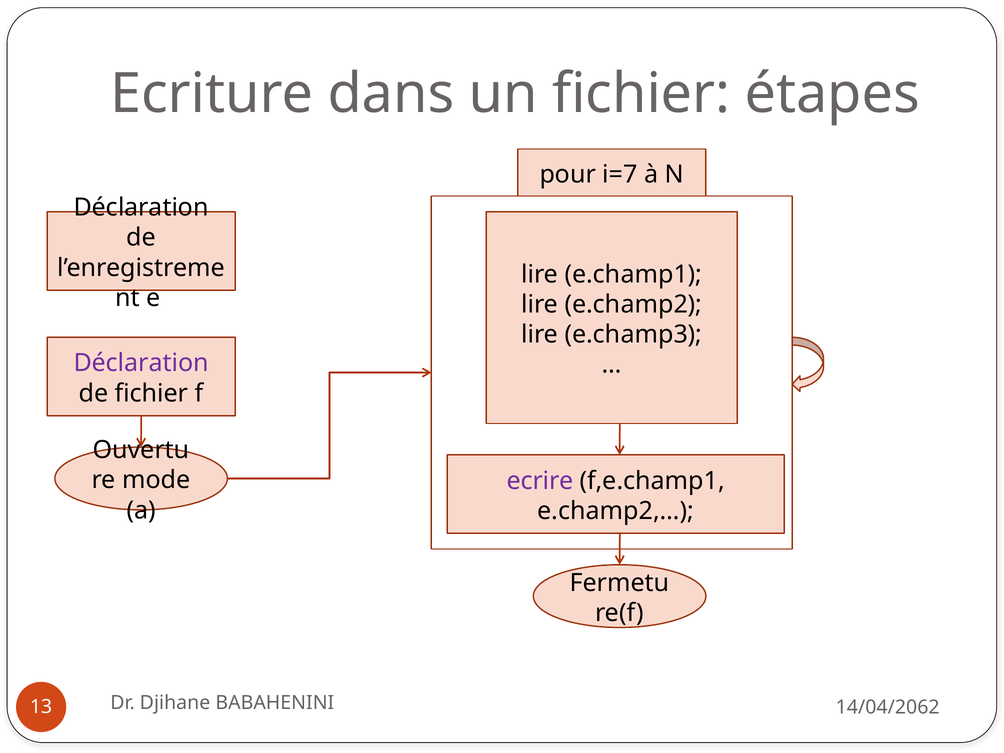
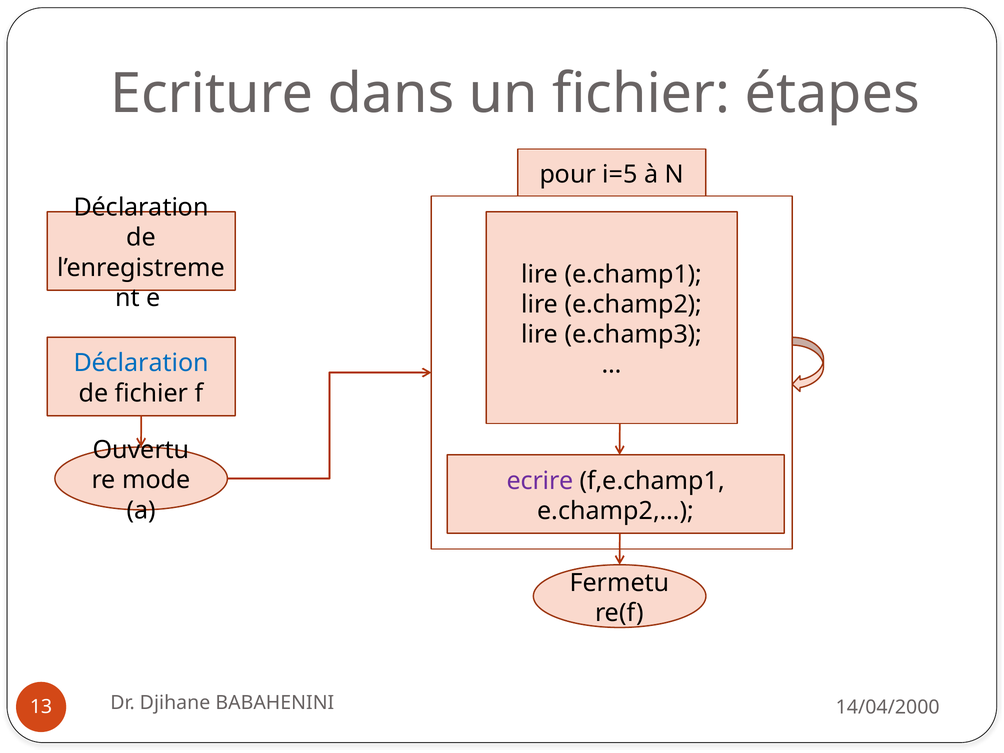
i=7: i=7 -> i=5 (620, 174)
Déclaration colour: purple -> blue (141, 363)
14/04/2062: 14/04/2062 -> 14/04/2000 (888, 707)
